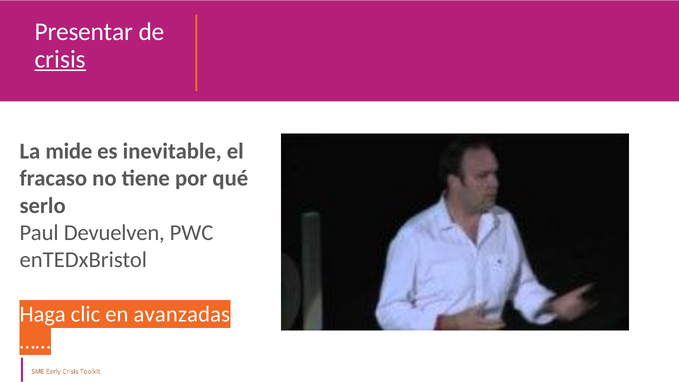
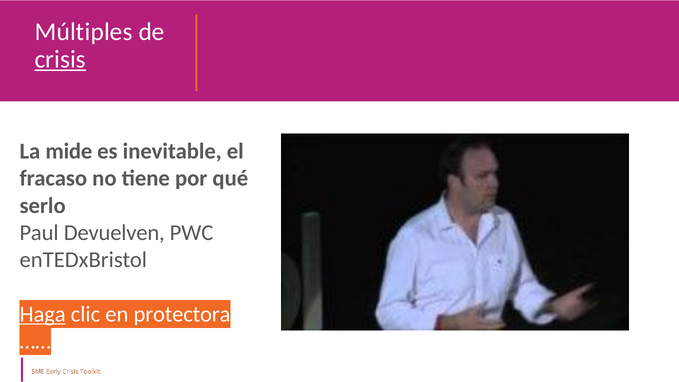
Presentar: Presentar -> Múltiples (84, 32)
Haga underline: none -> present (43, 314)
avanzadas: avanzadas -> protectora (182, 314)
